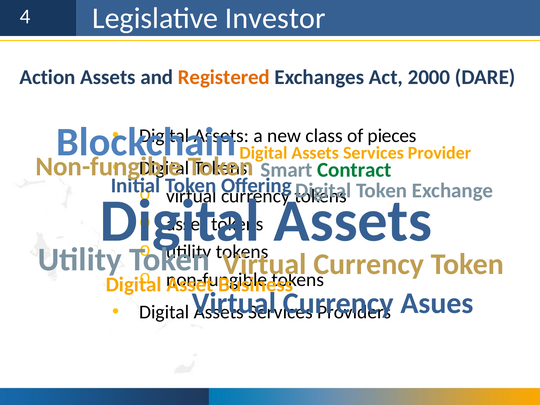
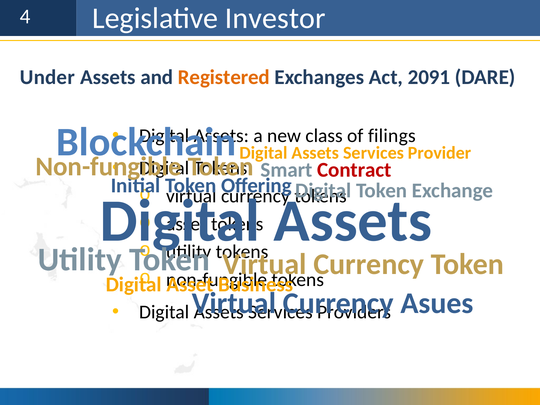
Action: Action -> Under (47, 77)
2000: 2000 -> 2091 (429, 77)
pieces: pieces -> filings (392, 136)
Contract colour: green -> red (354, 170)
